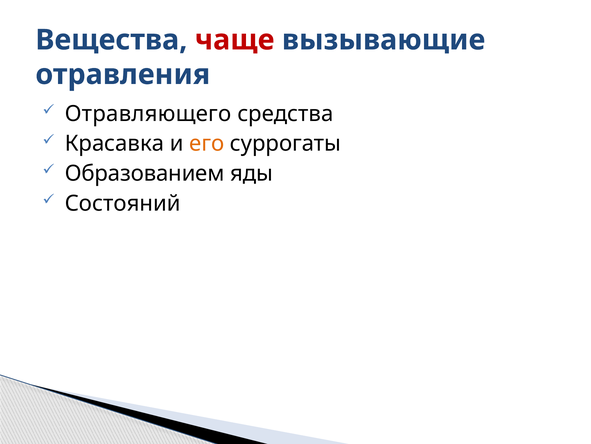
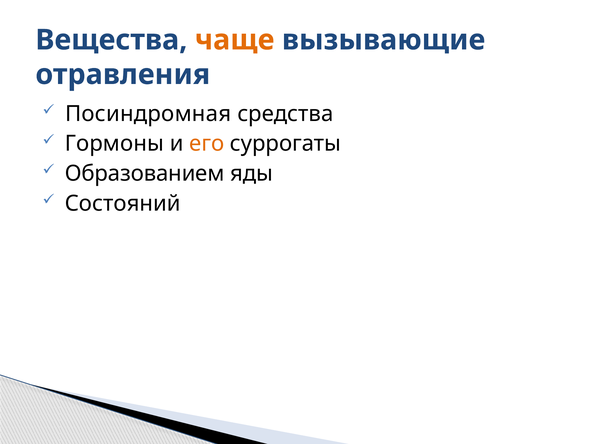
чаще colour: red -> orange (235, 40)
Отравляющего: Отравляющего -> Посиндромная (148, 114)
Красавка: Красавка -> Гормоны (114, 143)
